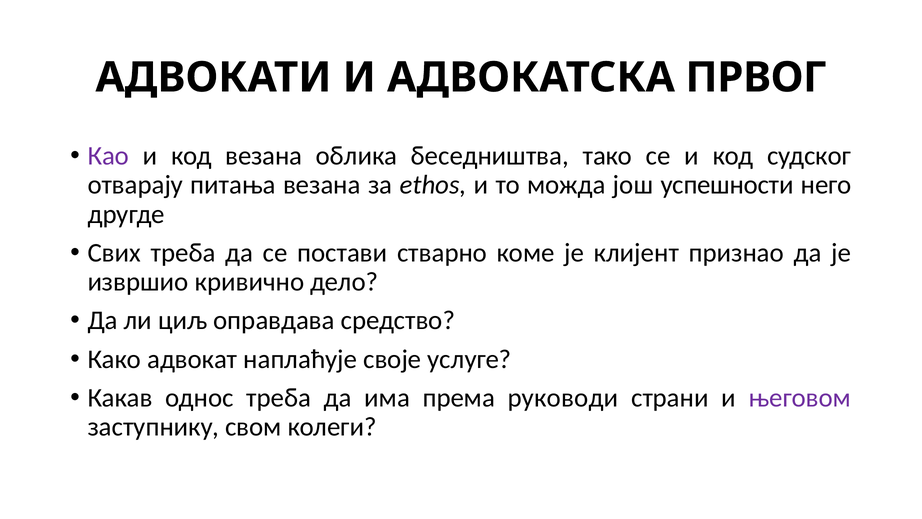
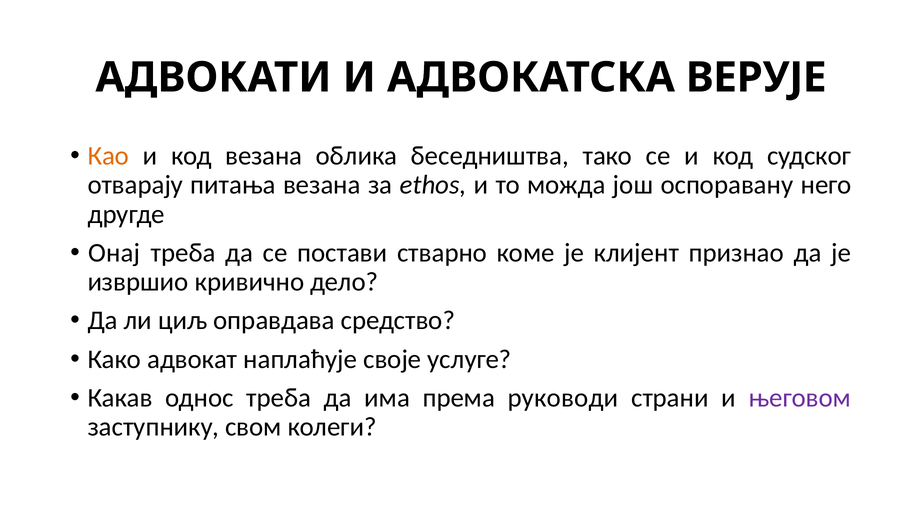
ПРВОГ: ПРВОГ -> ВЕРУЈЕ (756, 77)
Као colour: purple -> orange (108, 156)
успешности: успешности -> оспоравану (727, 185)
Свих: Свих -> Онај (114, 253)
